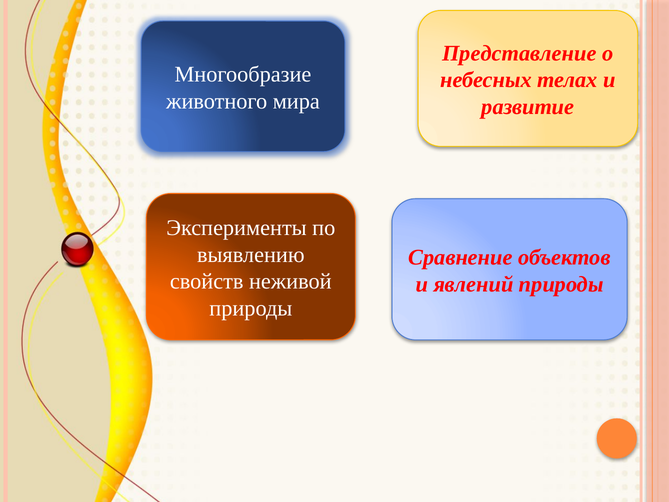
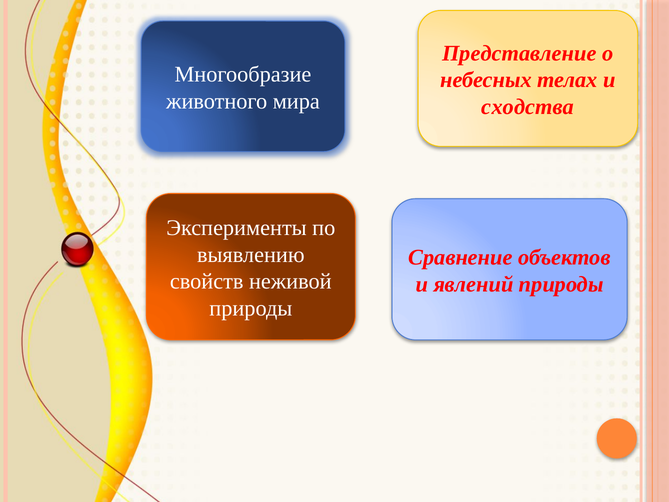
развитие: развитие -> сходства (528, 107)
